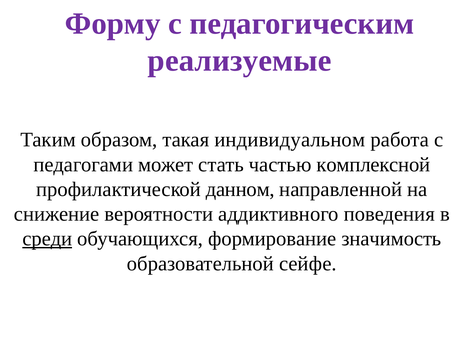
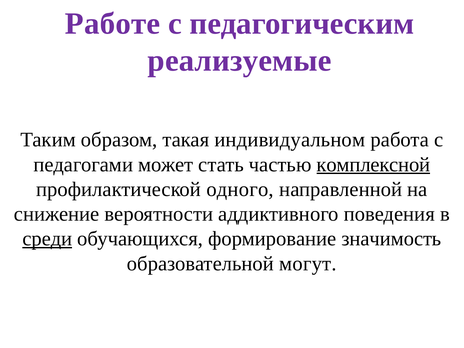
Форму: Форму -> Работе (113, 23)
комплексной underline: none -> present (373, 165)
данном: данном -> одного (240, 189)
сейфе: сейфе -> могут (308, 264)
